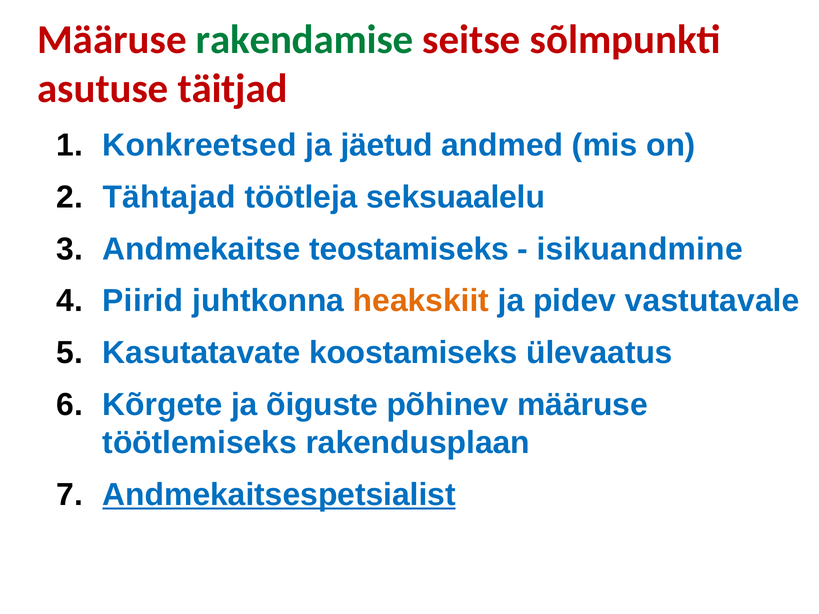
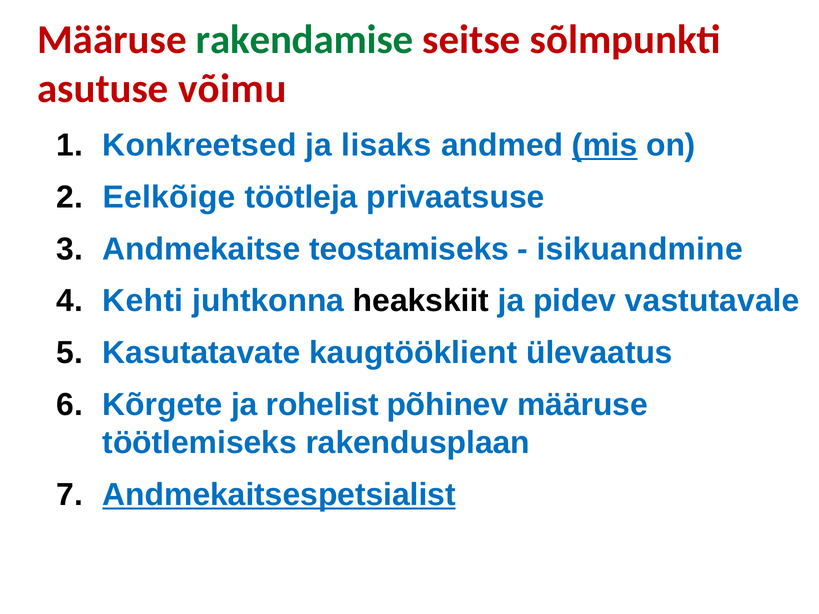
täitjad: täitjad -> võimu (232, 89)
jäetud: jäetud -> lisaks (386, 145)
mis underline: none -> present (605, 145)
Tähtajad: Tähtajad -> Eelkõige (169, 197)
seksuaalelu: seksuaalelu -> privaatsuse (456, 197)
Piirid: Piirid -> Kehti (143, 301)
heakskiit colour: orange -> black (421, 301)
koostamiseks: koostamiseks -> kaugtööklient (413, 353)
õiguste: õiguste -> rohelist (322, 405)
